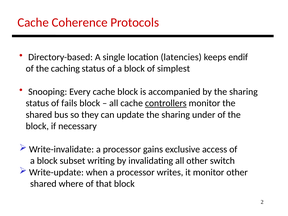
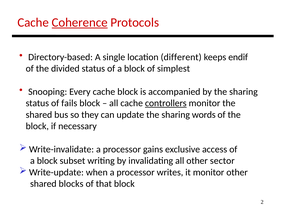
Coherence underline: none -> present (80, 22)
latencies: latencies -> different (181, 57)
caching: caching -> divided (65, 69)
under: under -> words (204, 115)
switch: switch -> sector (222, 161)
where: where -> blocks (71, 184)
